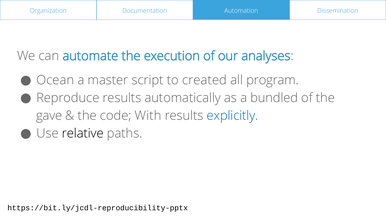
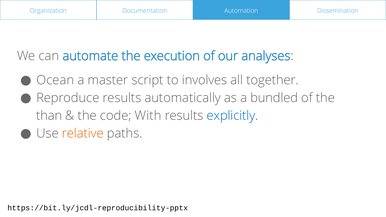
created: created -> involves (205, 80)
program: program -> together (273, 80)
gave: gave -> than (49, 116)
relative colour: black -> orange (83, 133)
